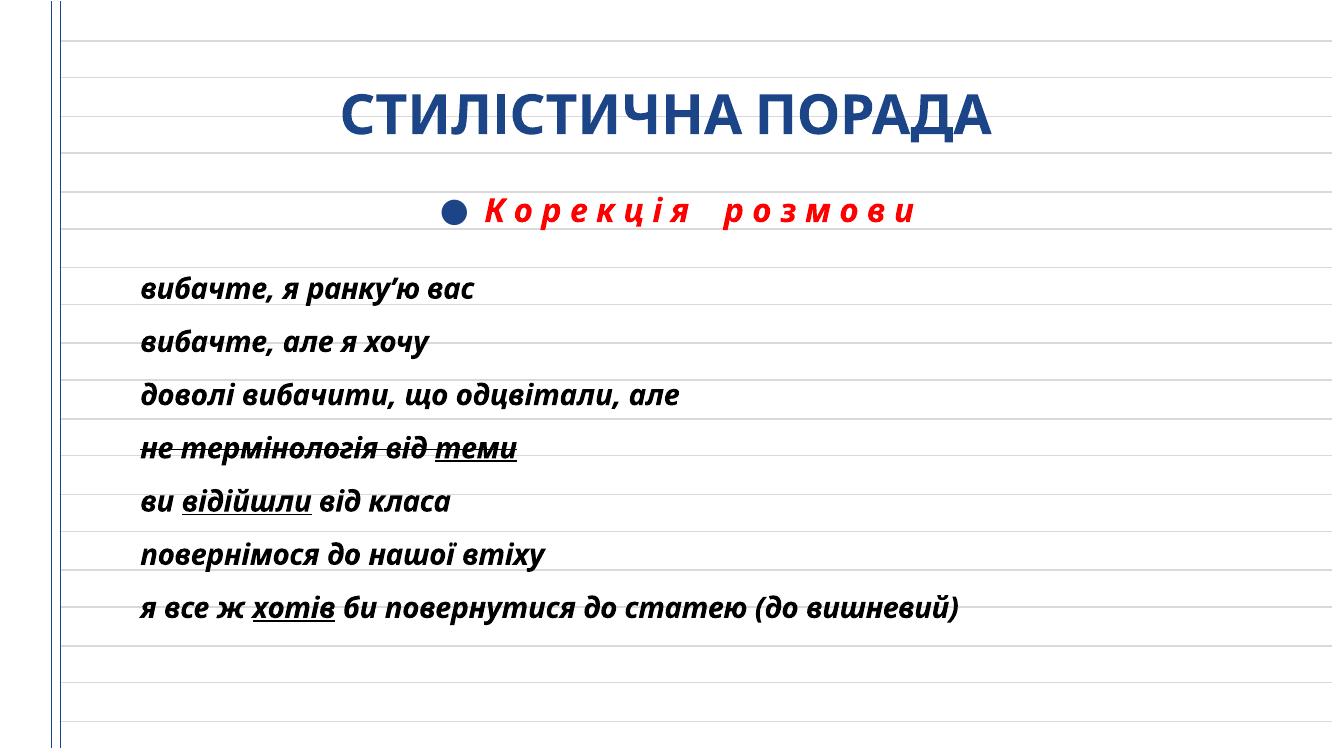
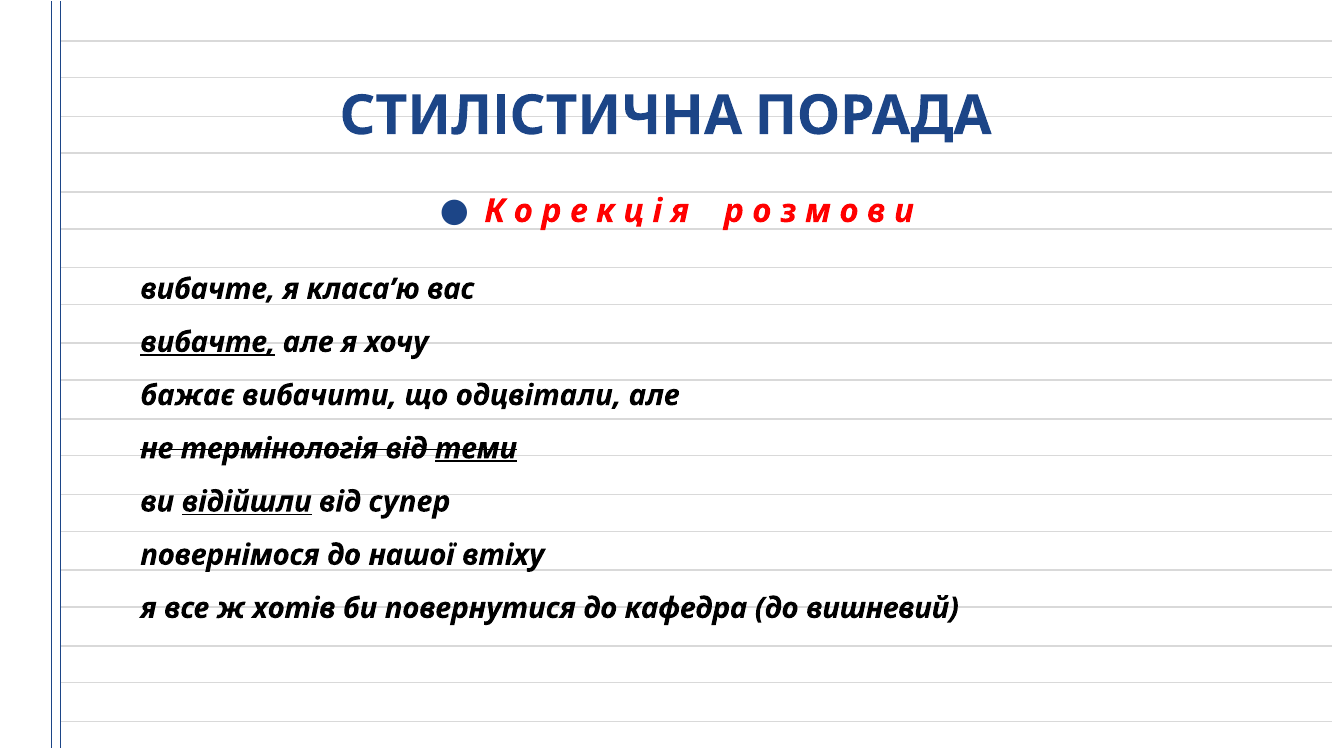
ранку’ю: ранку’ю -> класа’ю (363, 289)
вибачте underline: none -> present (208, 342)
доволі: доволі -> бажає (187, 396)
класа: класа -> супер (409, 502)
хотів underline: present -> none (294, 608)
статею: статею -> кафедра (686, 608)
